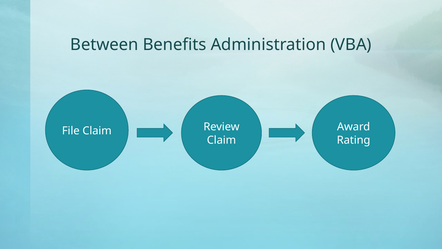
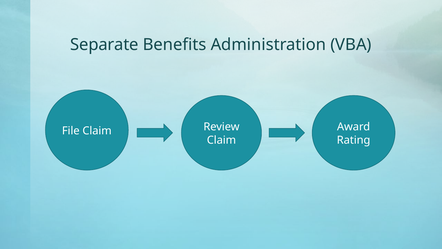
Between: Between -> Separate (104, 45)
